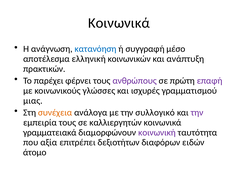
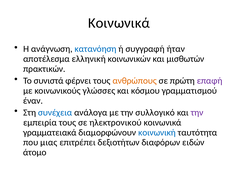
μέσο: μέσο -> ήταν (176, 49)
ανάπτυξη: ανάπτυξη -> μισθωτών (185, 59)
παρέχει: παρέχει -> συνιστά (49, 81)
ανθρώπους colour: purple -> orange (135, 81)
ισχυρές: ισχυρές -> κόσμου (145, 91)
μιας: μιας -> έναν (33, 101)
συνέχεια colour: orange -> blue (55, 113)
καλλιεργητών: καλλιεργητών -> ηλεκτρονικού (116, 123)
κοινωνική colour: purple -> blue (157, 133)
αξία: αξία -> μιας (49, 143)
